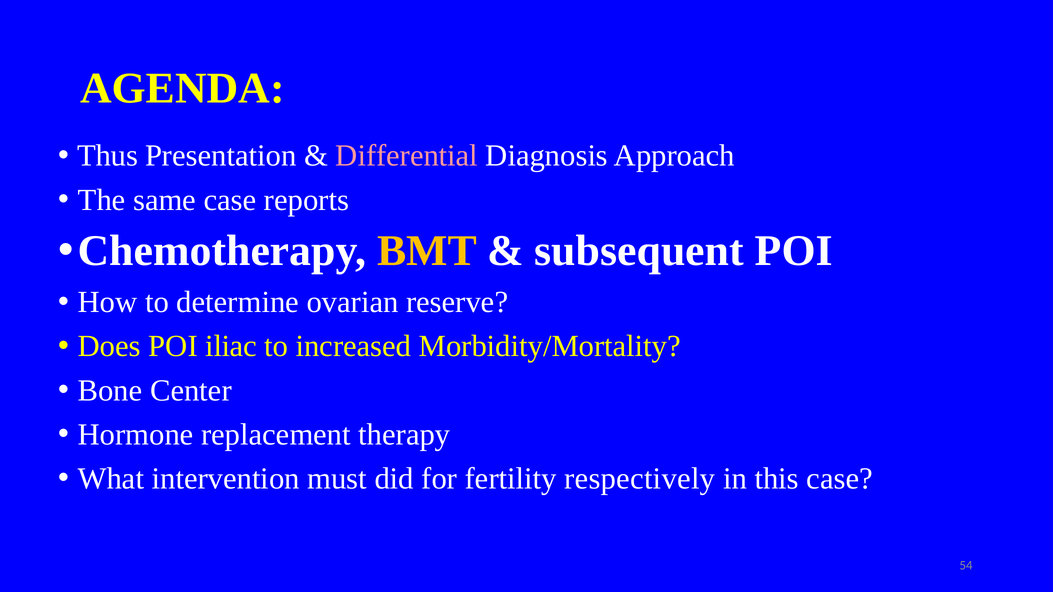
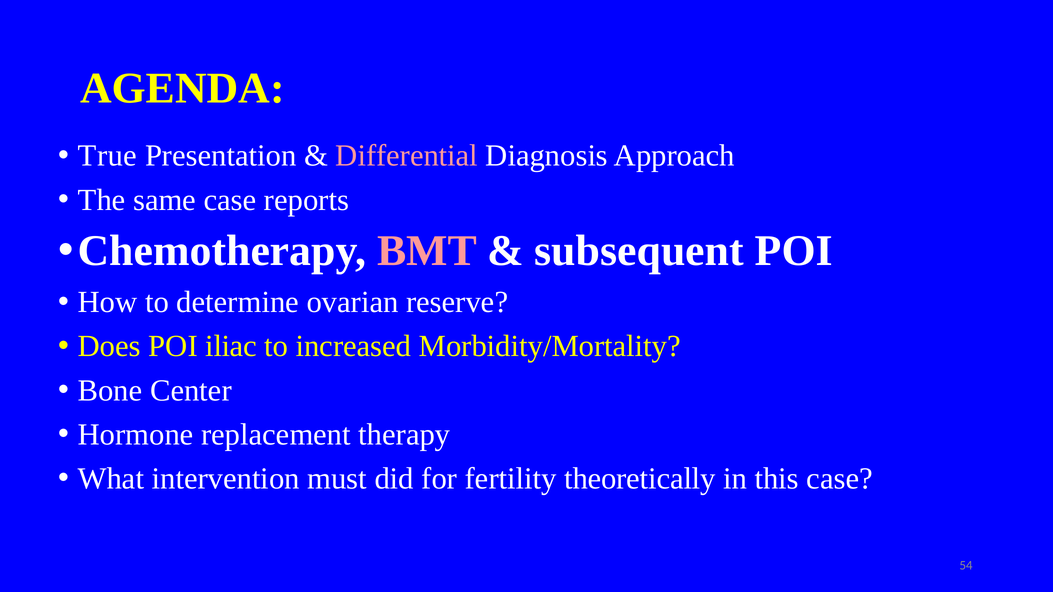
Thus: Thus -> True (107, 156)
BMT colour: yellow -> pink (427, 251)
respectively: respectively -> theoretically (640, 479)
